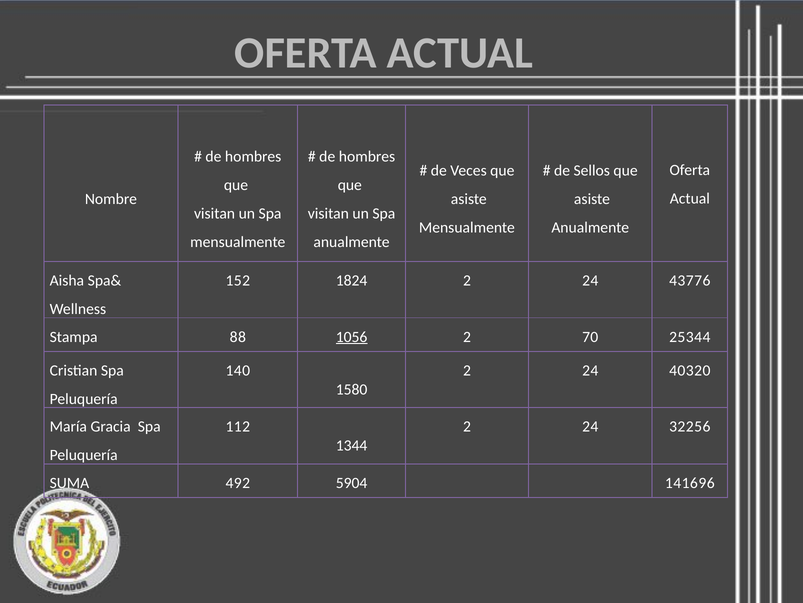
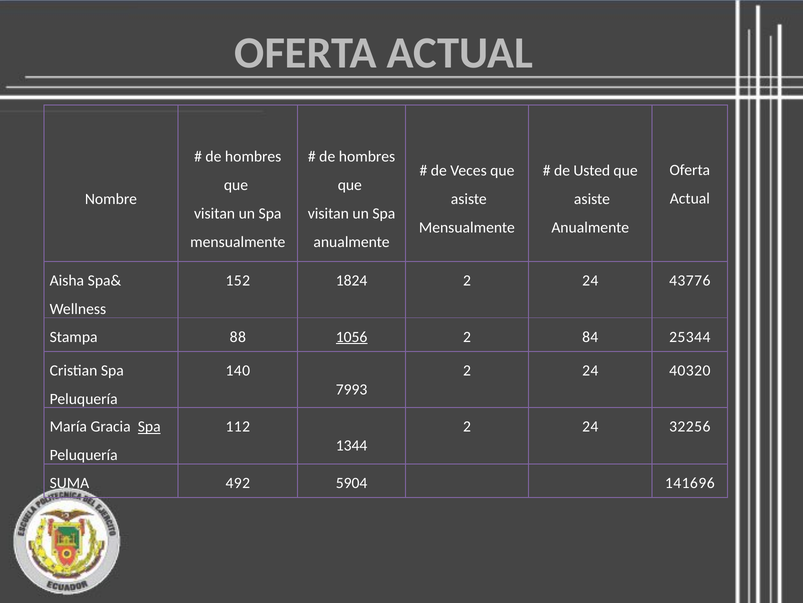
Sellos: Sellos -> Usted (592, 170)
70: 70 -> 84 (590, 337)
1580: 1580 -> 7993 (352, 389)
Spa underline: none -> present (149, 426)
